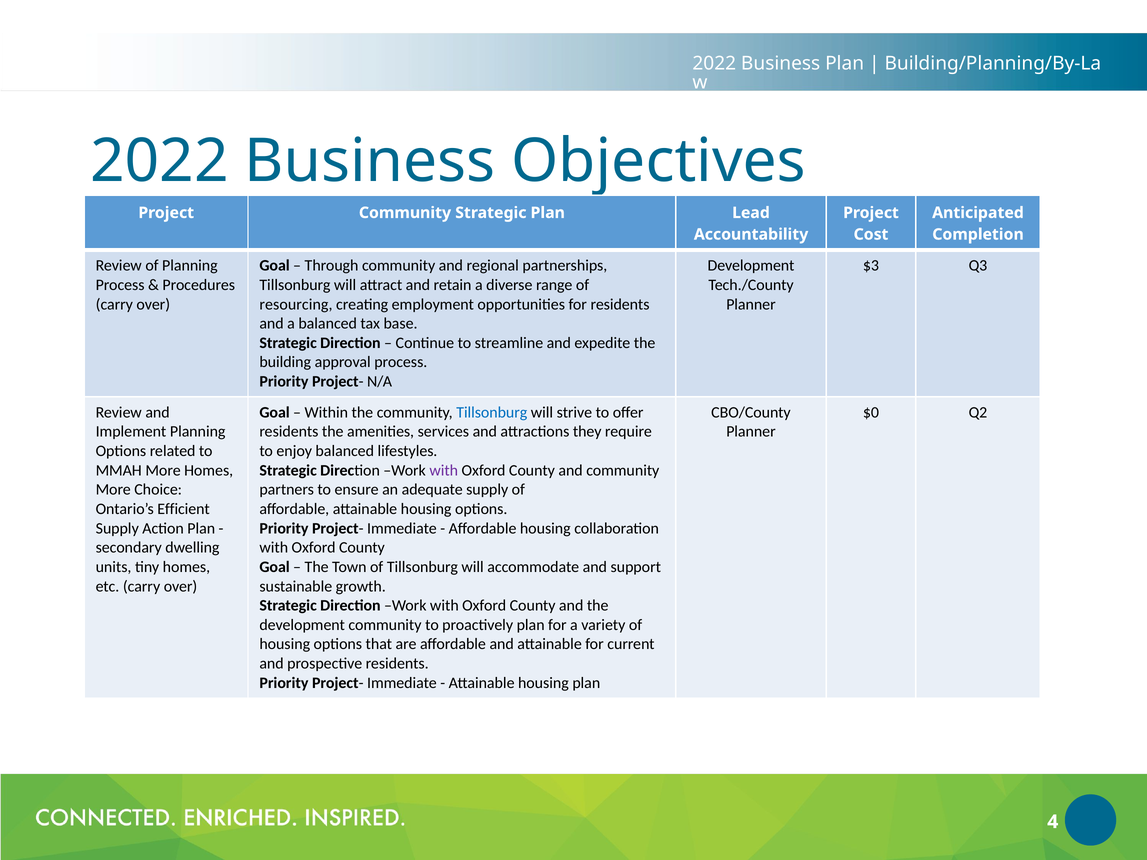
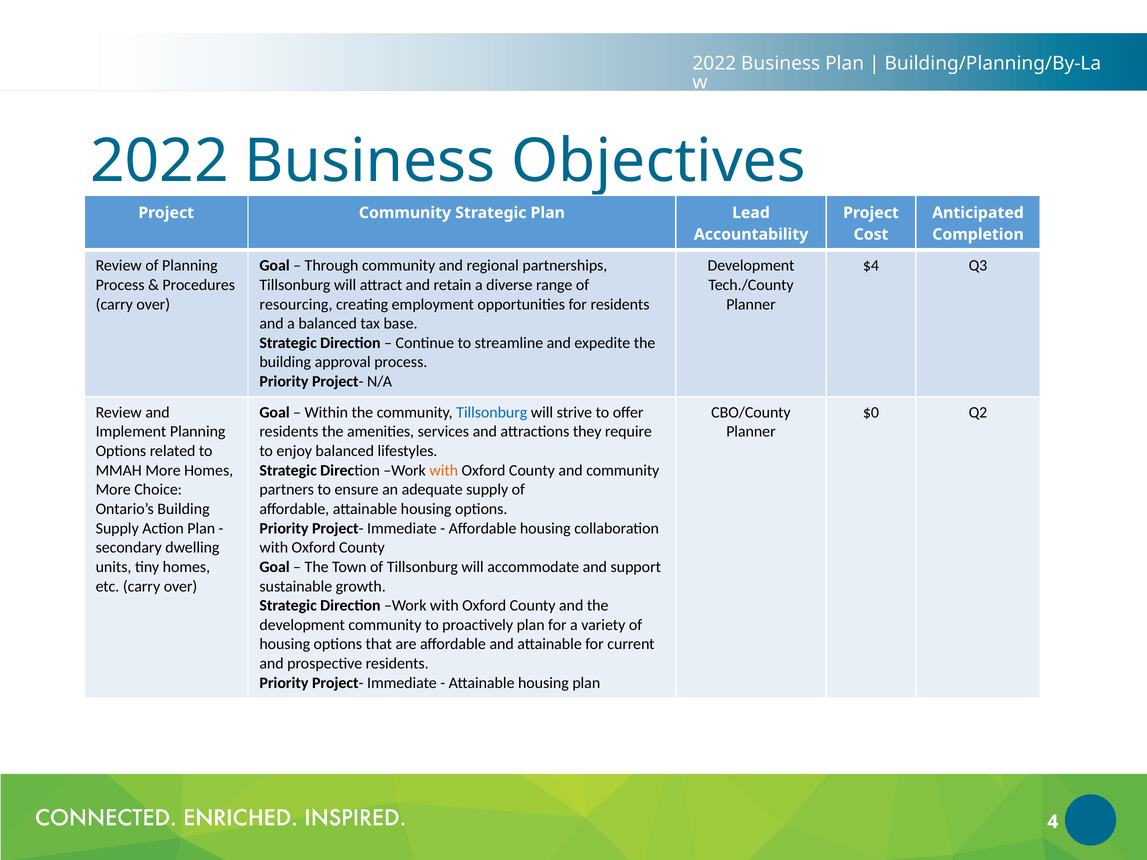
$3: $3 -> $4 (871, 266)
with colour: purple -> orange (444, 470)
Ontario’s Efficient: Efficient -> Building (183, 509)
